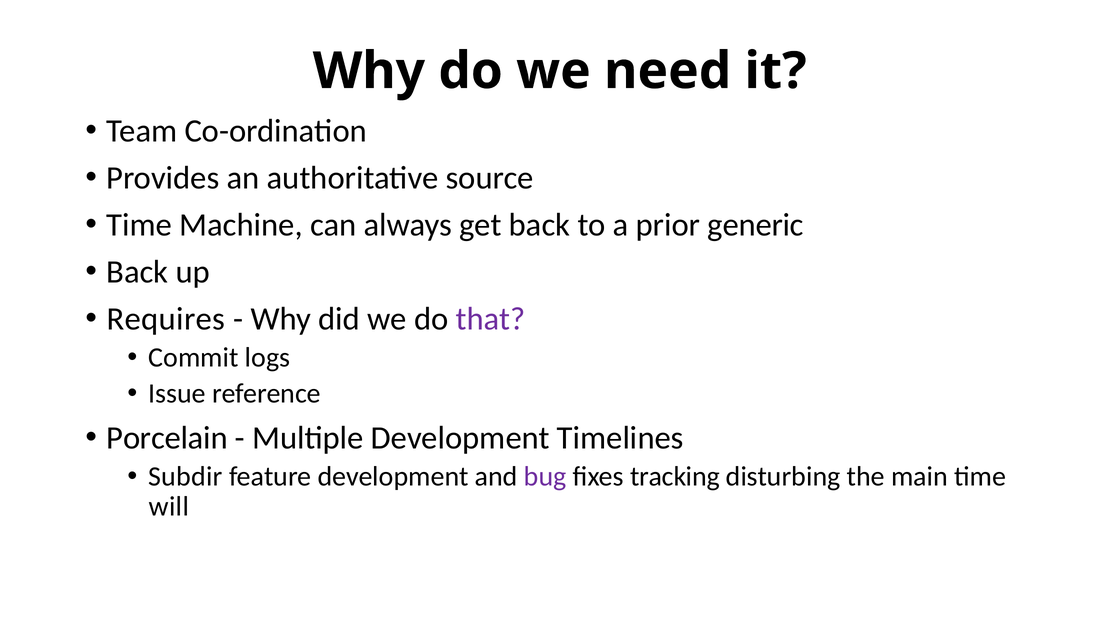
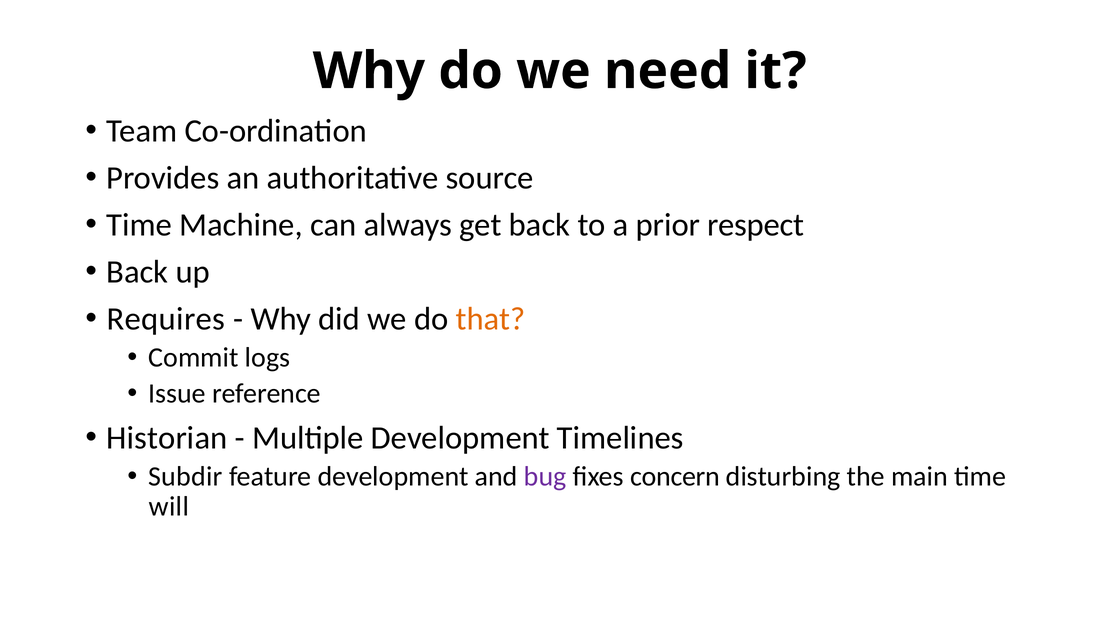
generic: generic -> respect (756, 225)
that colour: purple -> orange (490, 319)
Porcelain: Porcelain -> Historian (167, 438)
tracking: tracking -> concern (675, 476)
